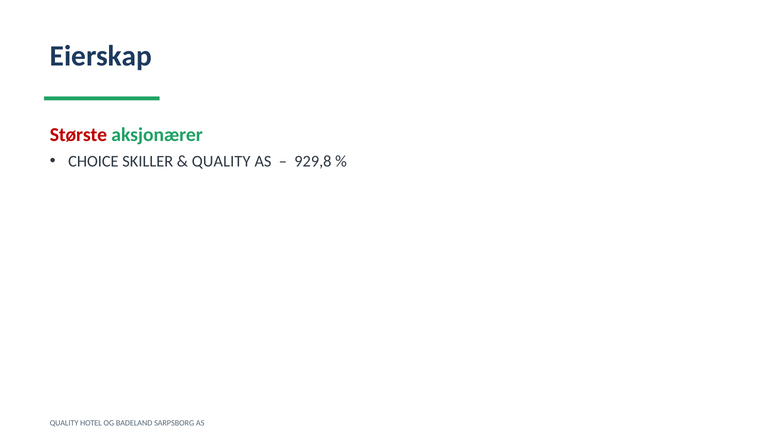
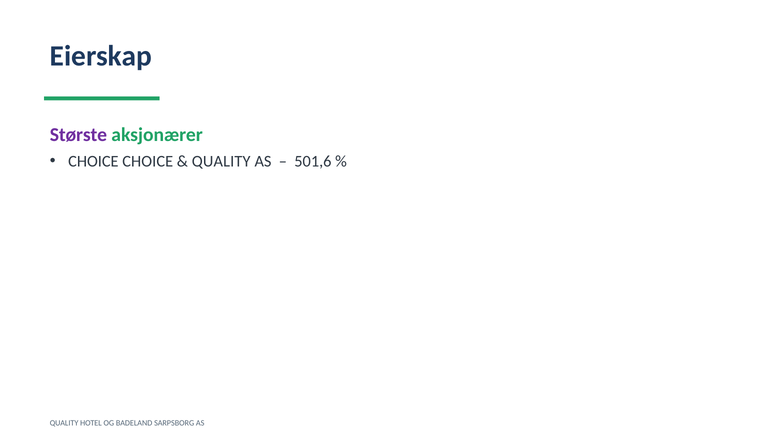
Største colour: red -> purple (78, 135)
CHOICE SKILLER: SKILLER -> CHOICE (148, 161)
929,8: 929,8 -> 501,6 (313, 161)
